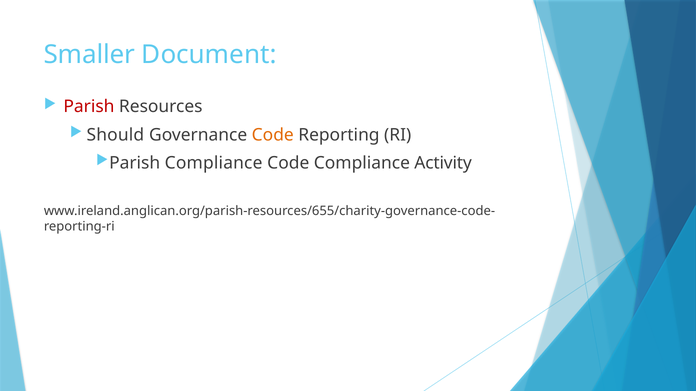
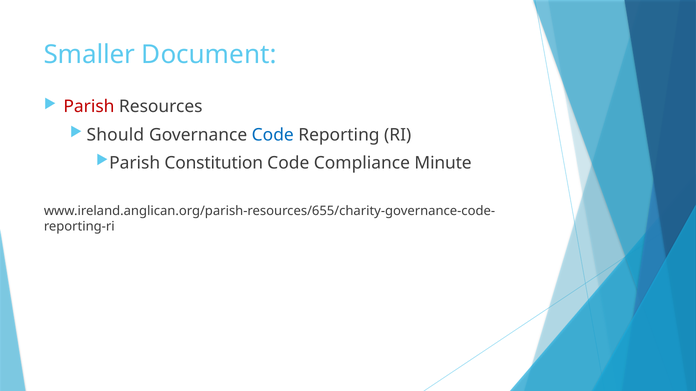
Code colour: orange -> blue (273, 135)
Parish Compliance: Compliance -> Constitution (214, 163)
Activity: Activity -> Minute (443, 163)
